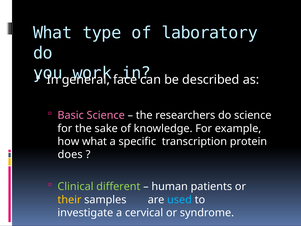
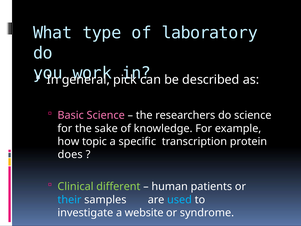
face: face -> pick (125, 80)
how what: what -> topic (95, 141)
their colour: yellow -> light blue (69, 199)
cervical: cervical -> website (144, 213)
